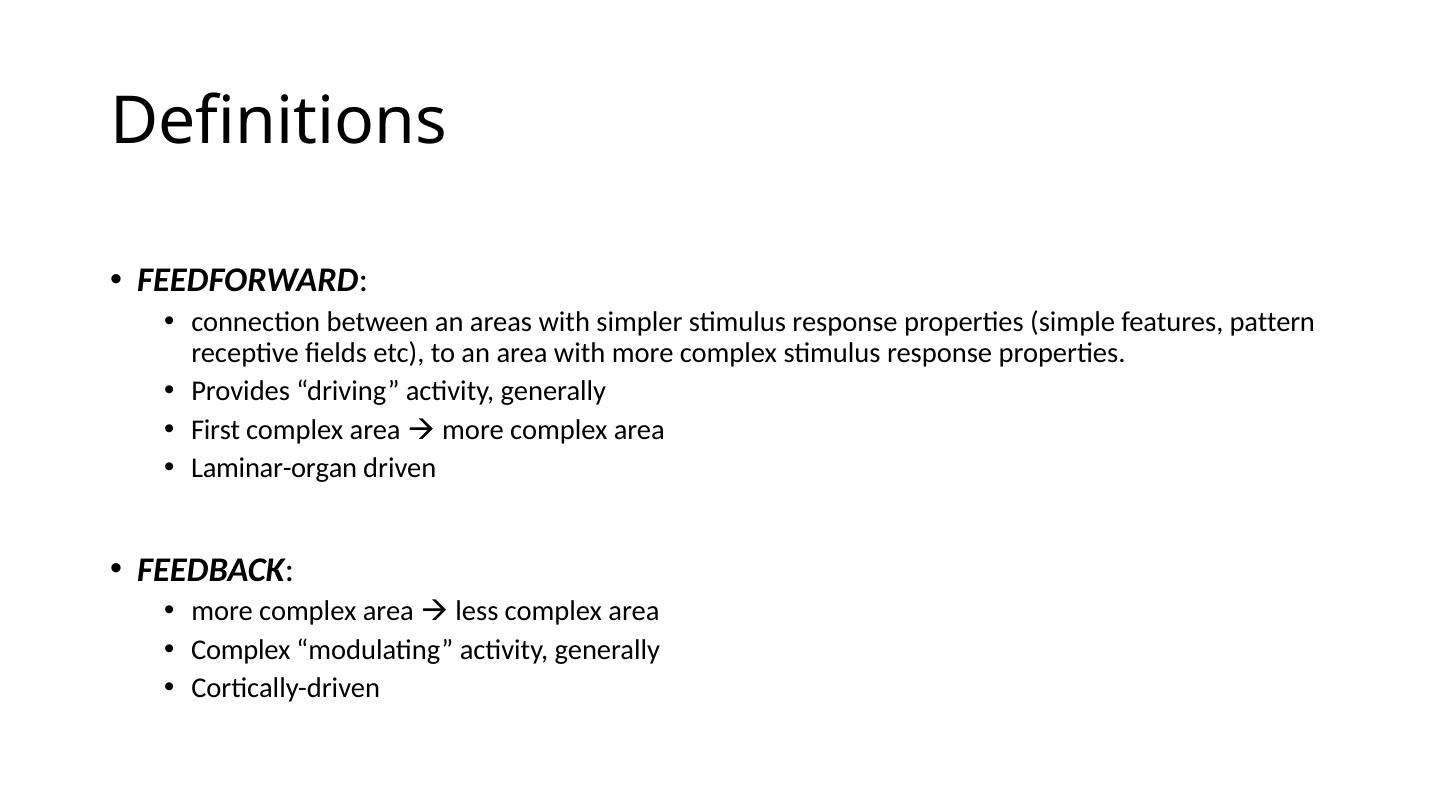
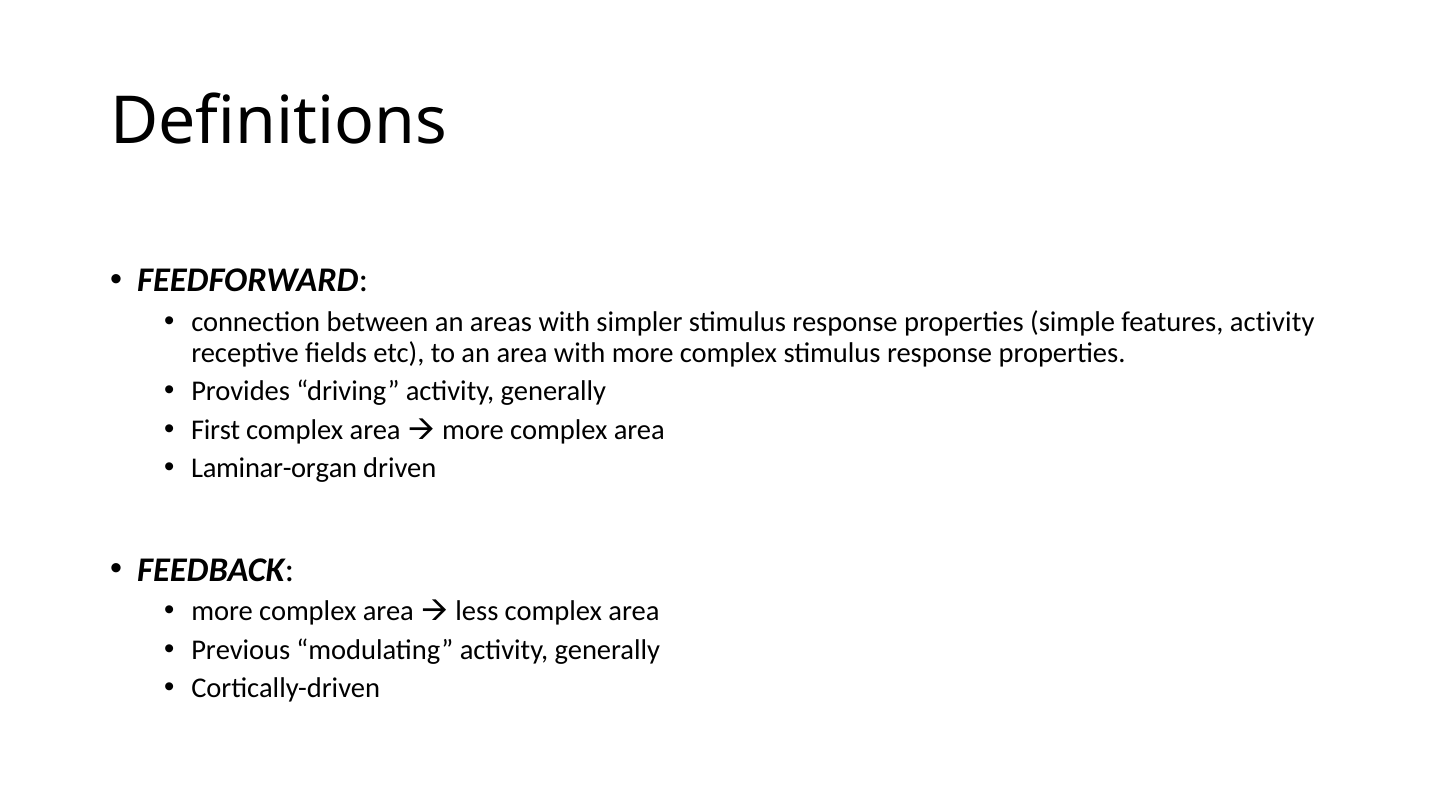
features pattern: pattern -> activity (1272, 322)
Complex: Complex -> Previous (241, 650)
